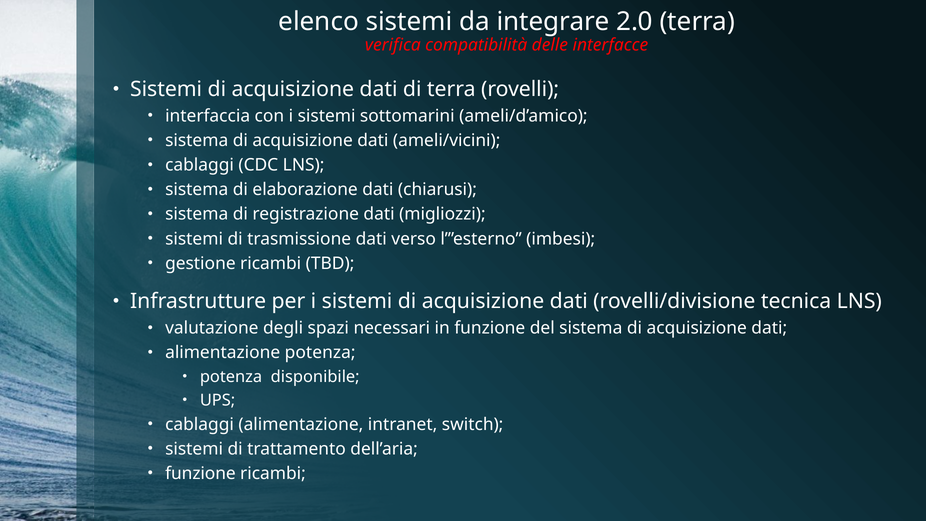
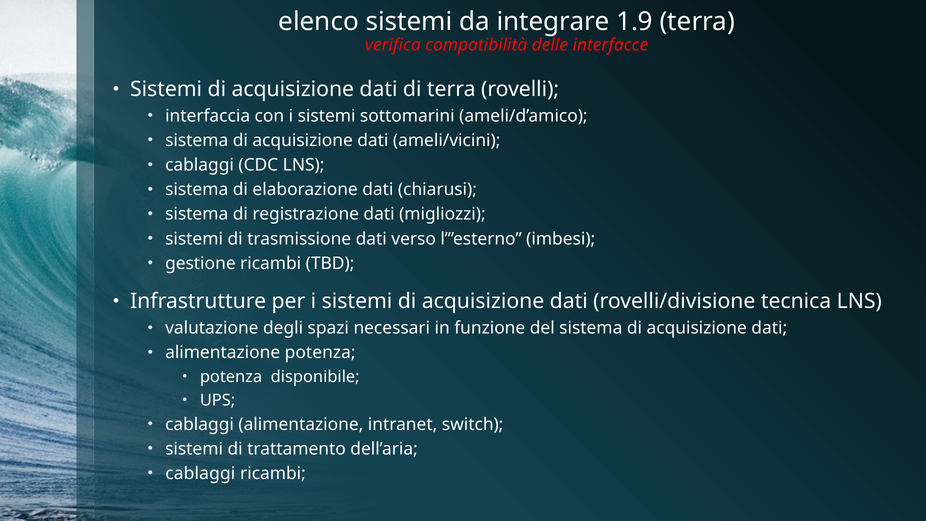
2.0: 2.0 -> 1.9 (634, 22)
funzione: funzione -> cablaggi (200, 473)
